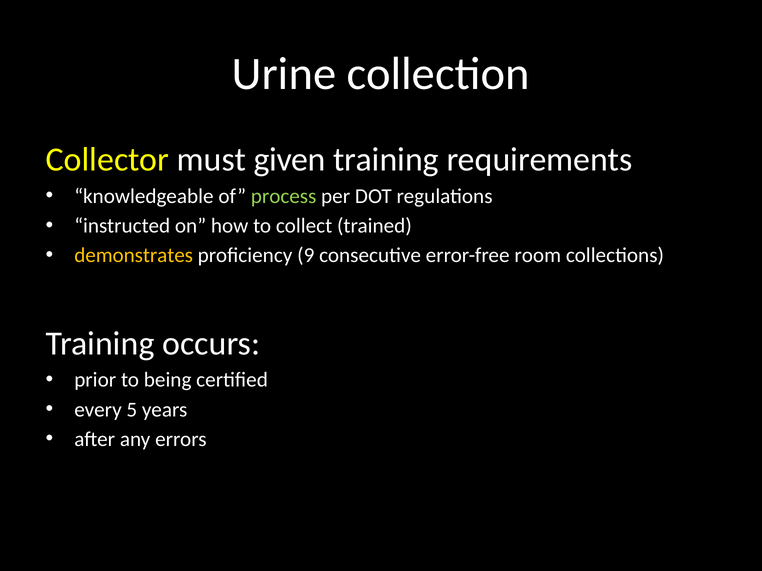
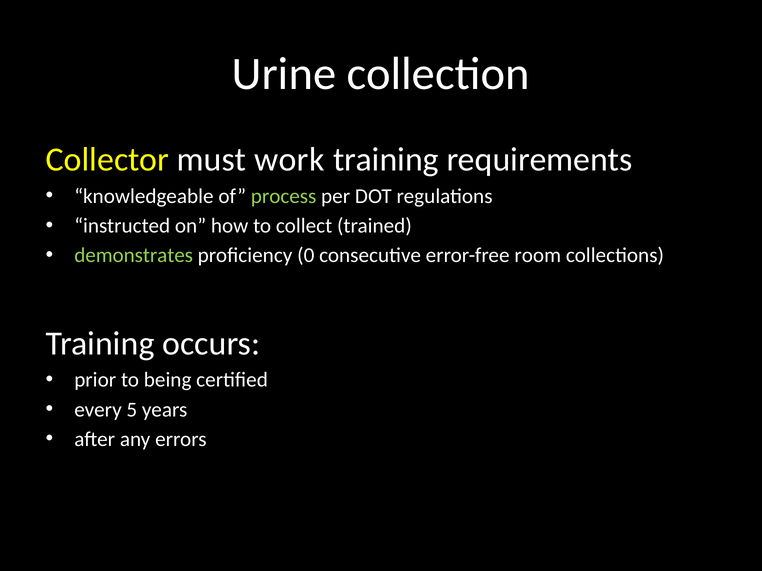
given: given -> work (289, 160)
demonstrates colour: yellow -> light green (134, 256)
9: 9 -> 0 (306, 256)
